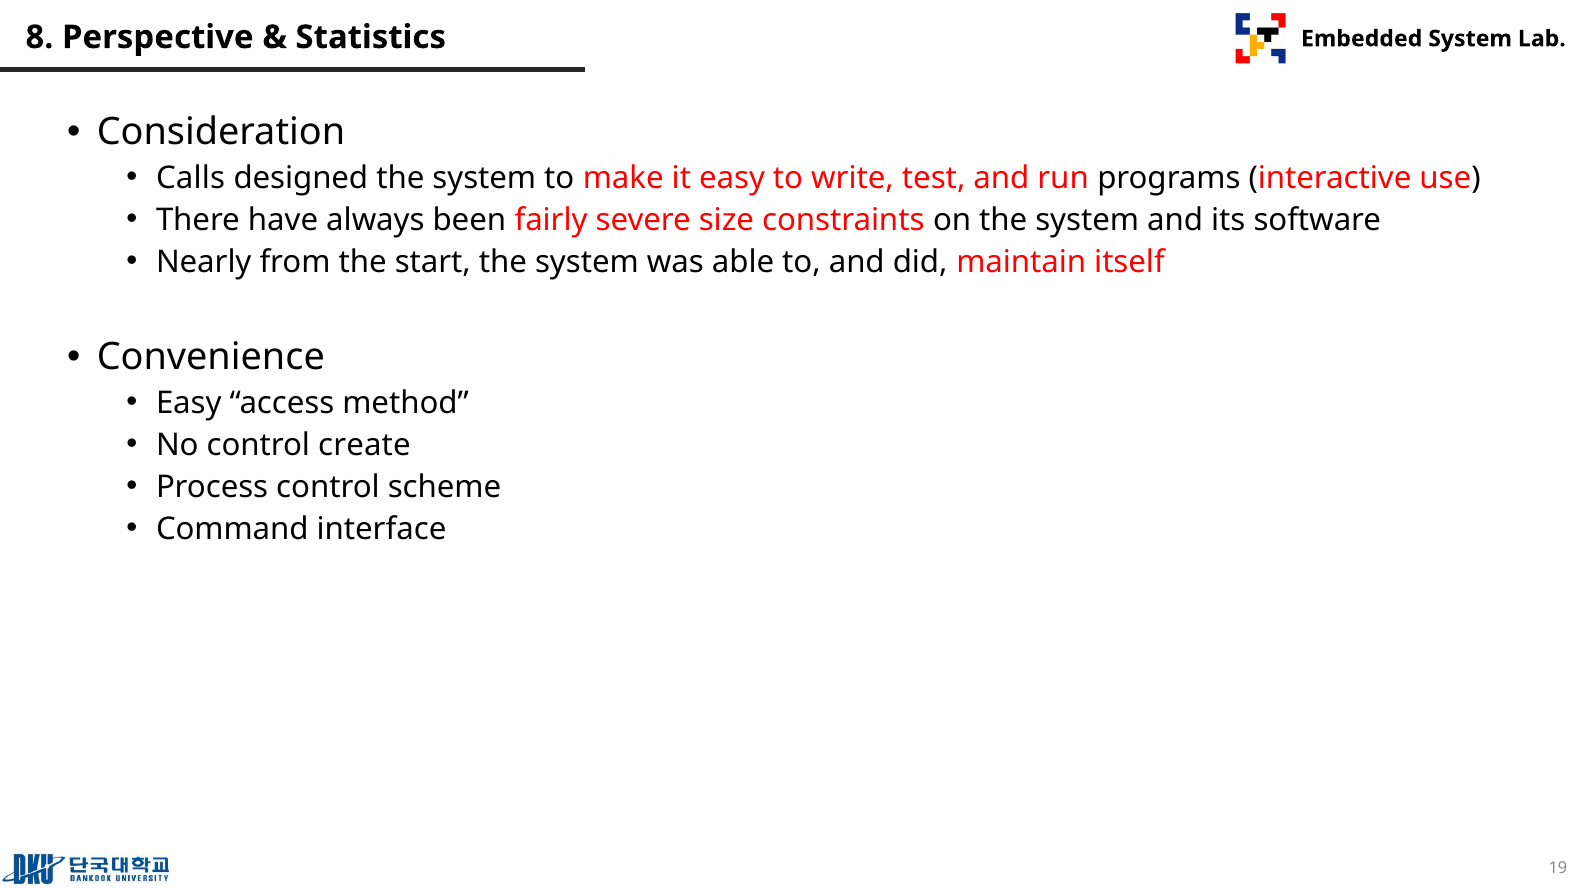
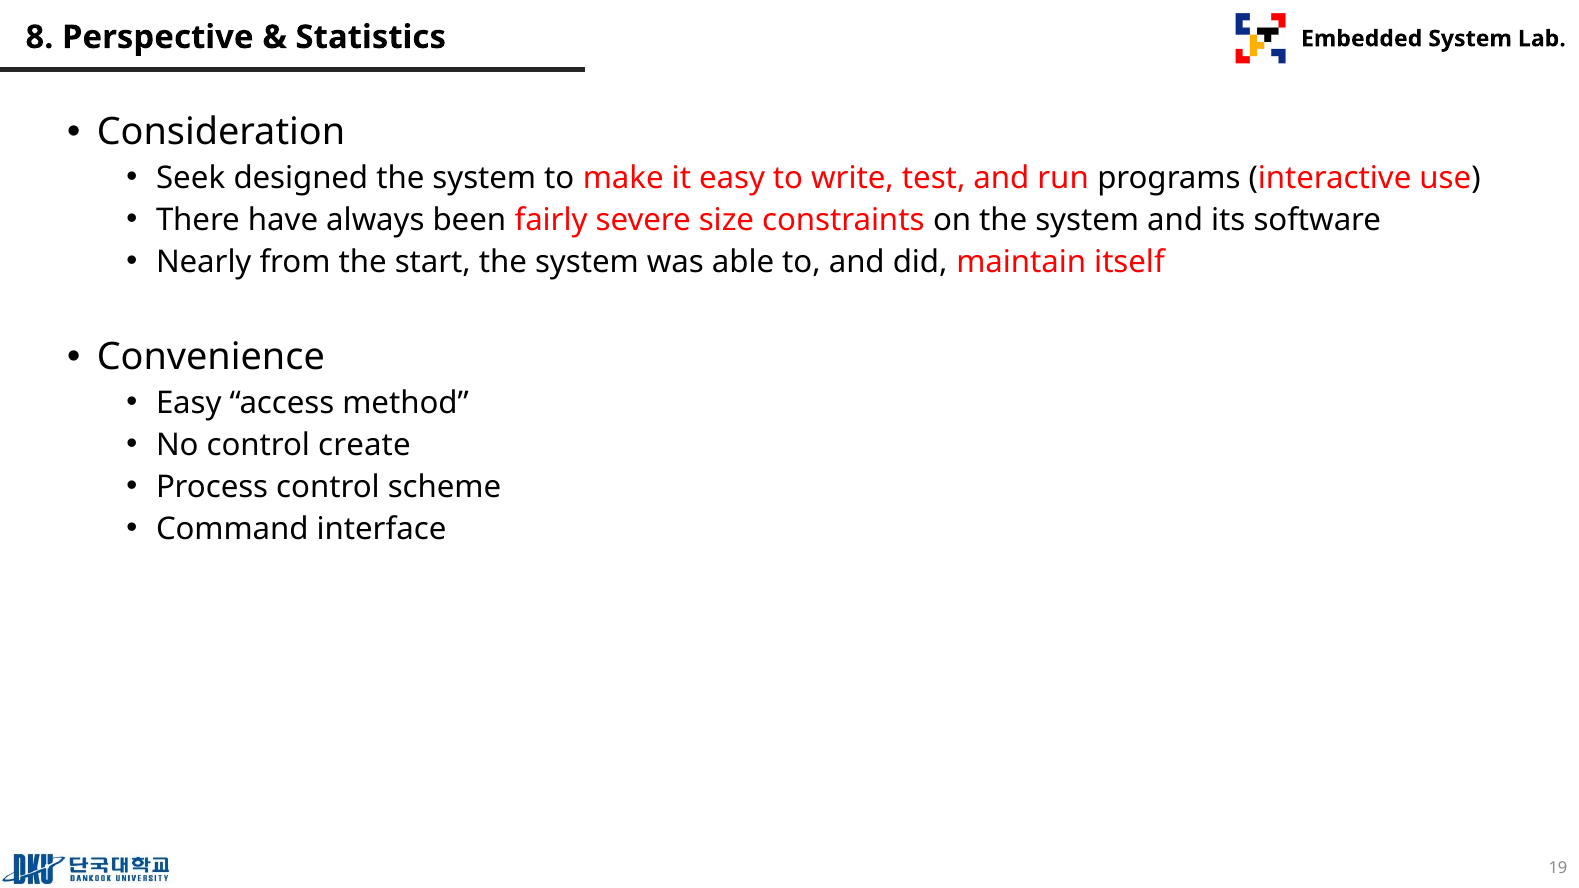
Calls: Calls -> Seek (191, 178)
